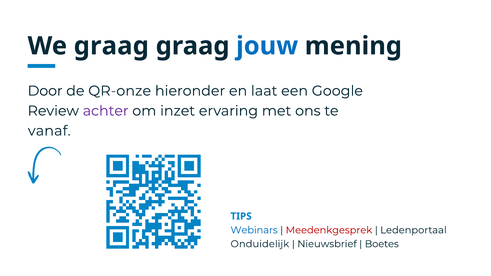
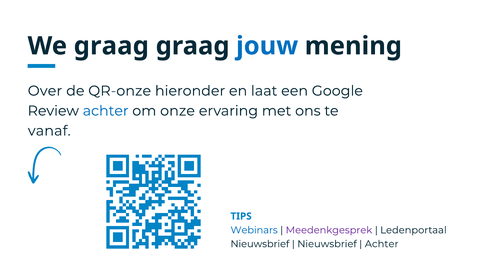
Door: Door -> Over (45, 91)
achter colour: purple -> blue (106, 111)
inzet: inzet -> onze (178, 111)
Meedenkgesprek colour: red -> purple (329, 230)
Onduidelijk: Onduidelijk -> Nieuwsbrief (260, 244)
Boetes: Boetes -> Achter (382, 244)
